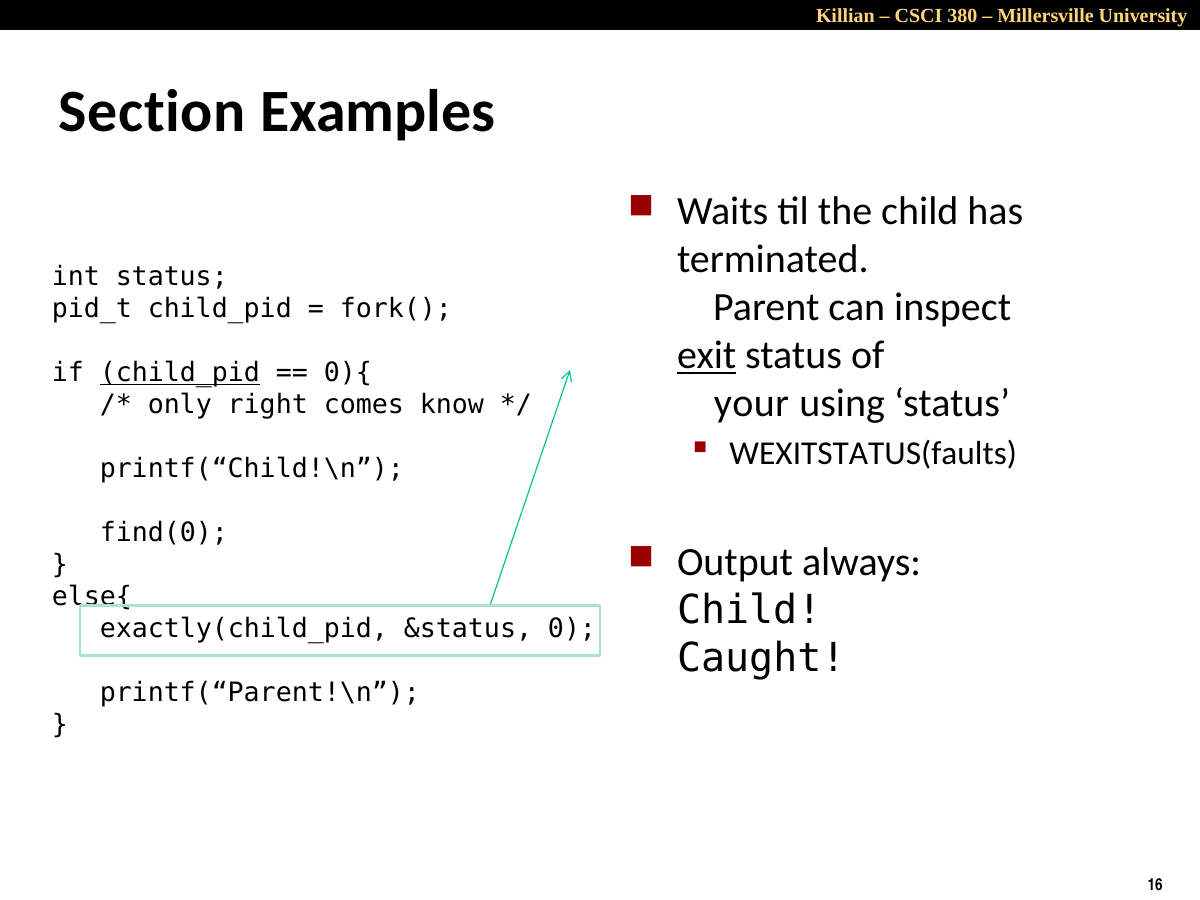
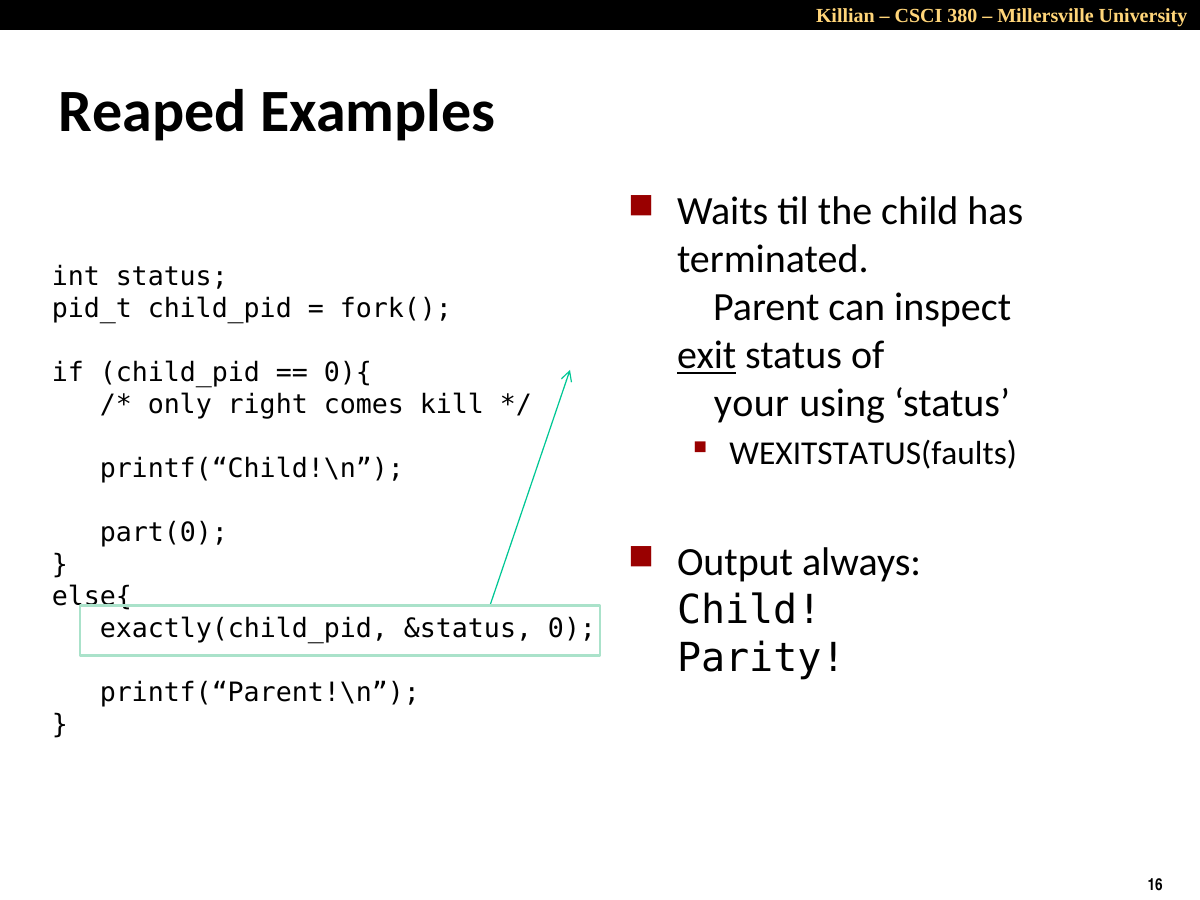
Section: Section -> Reaped (153, 111)
child_pid underline: present -> none (180, 373)
know: know -> kill (452, 405)
find(0: find(0 -> part(0 (164, 533)
Caught: Caught -> Parity (761, 658)
